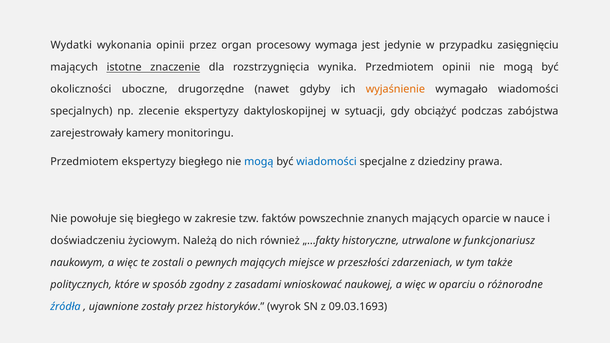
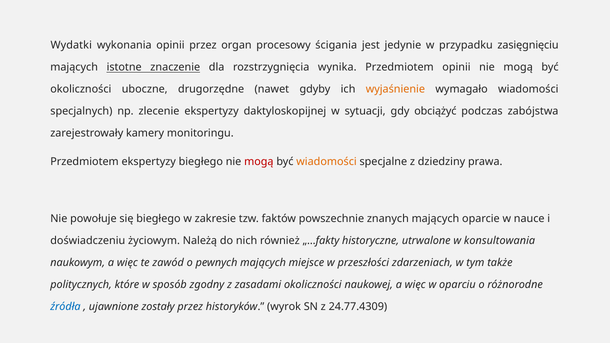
wymaga: wymaga -> ścigania (336, 45)
mogą colour: blue -> red (259, 162)
wiadomości colour: blue -> orange (327, 162)
funkcjonariusz: funkcjonariusz -> konsultowania (500, 241)
zostali: zostali -> zawód (168, 263)
zasadami wnioskować: wnioskować -> okoliczności (313, 285)
09.03.1693: 09.03.1693 -> 24.77.4309 (358, 307)
